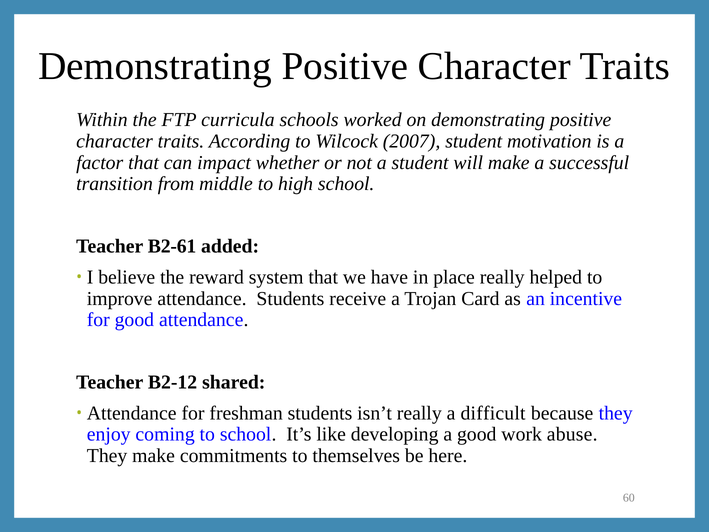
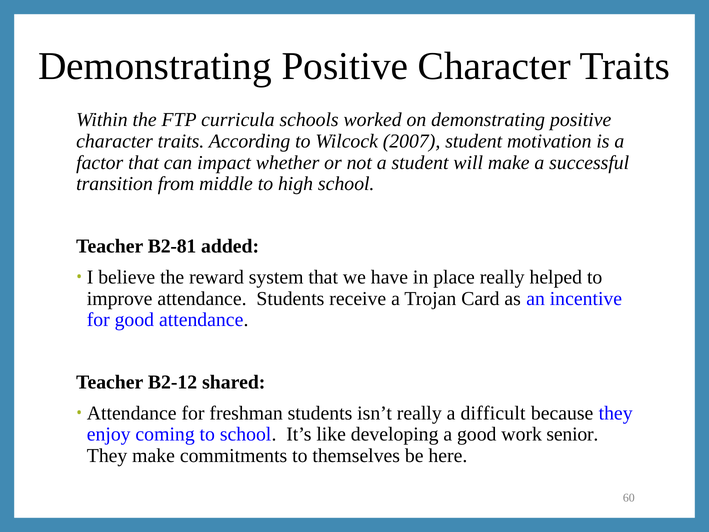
B2-61: B2-61 -> B2-81 (172, 246)
abuse: abuse -> senior (572, 434)
